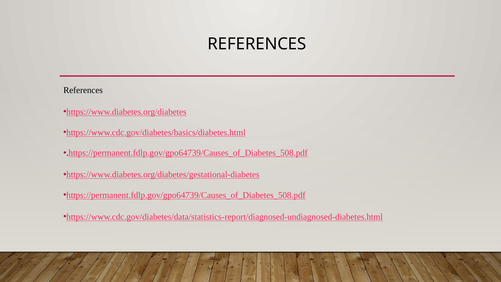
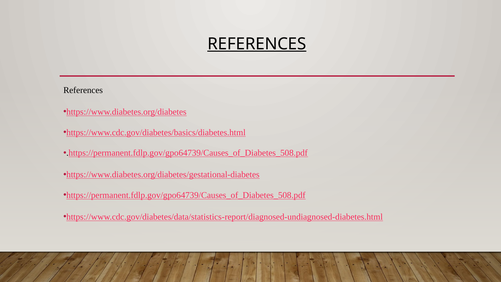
REFERENCES underline: none -> present (257, 44)
